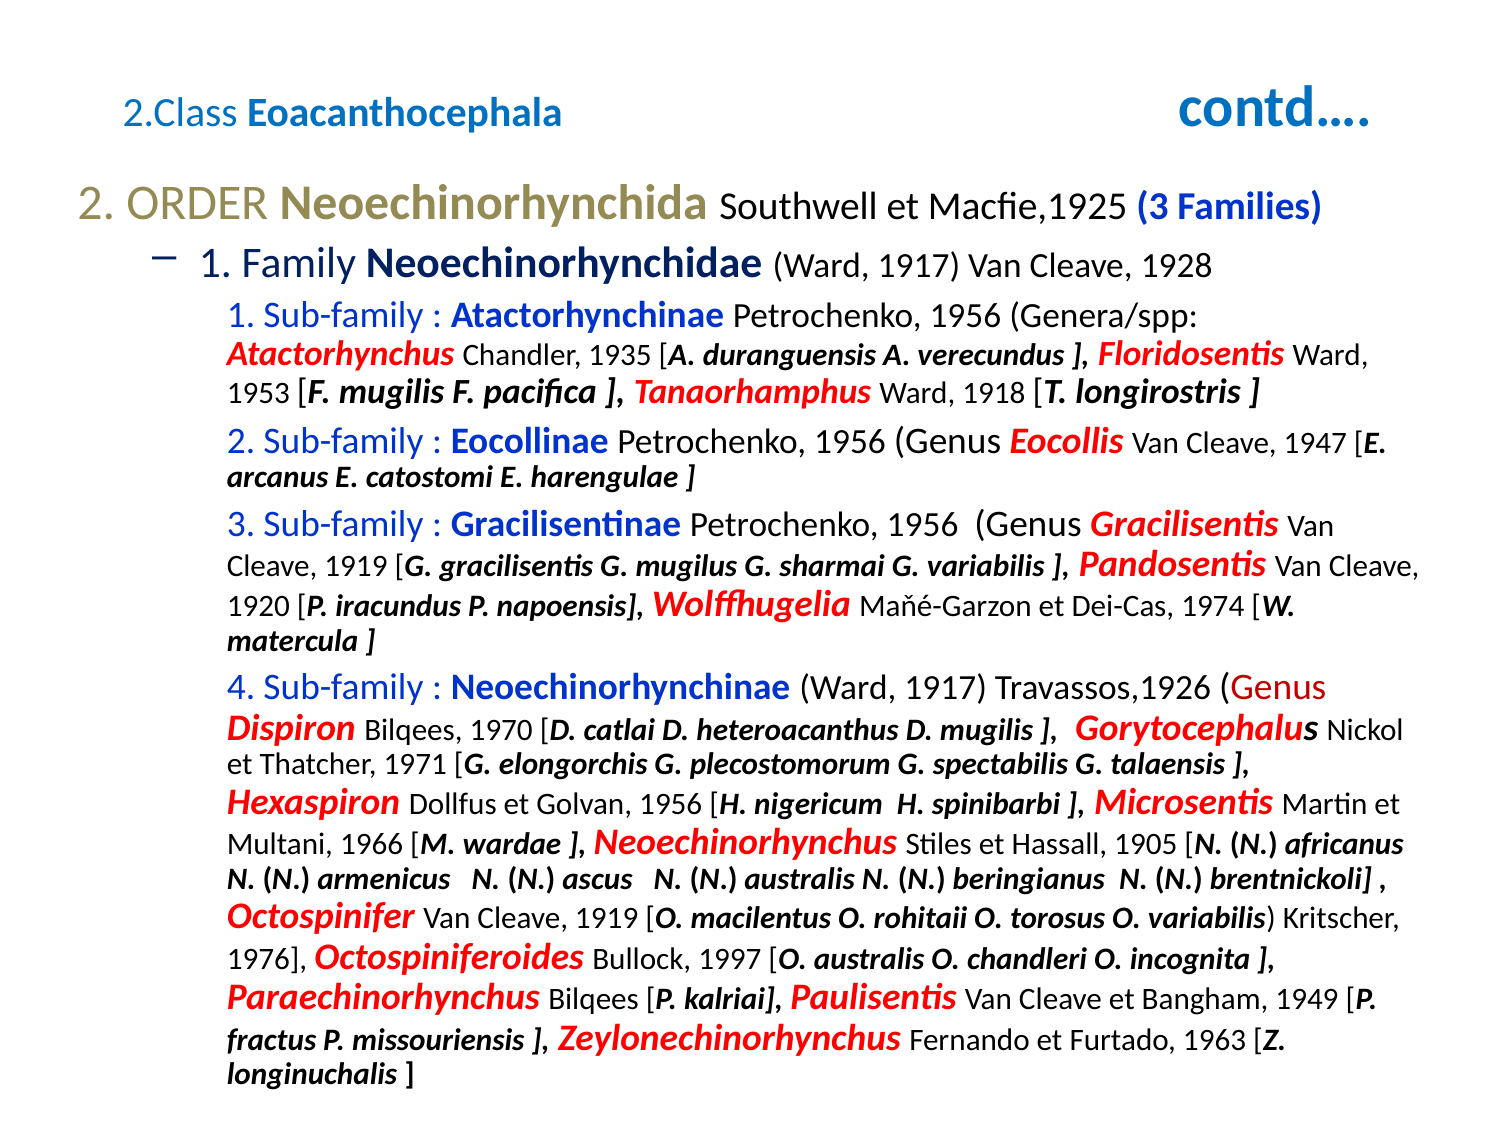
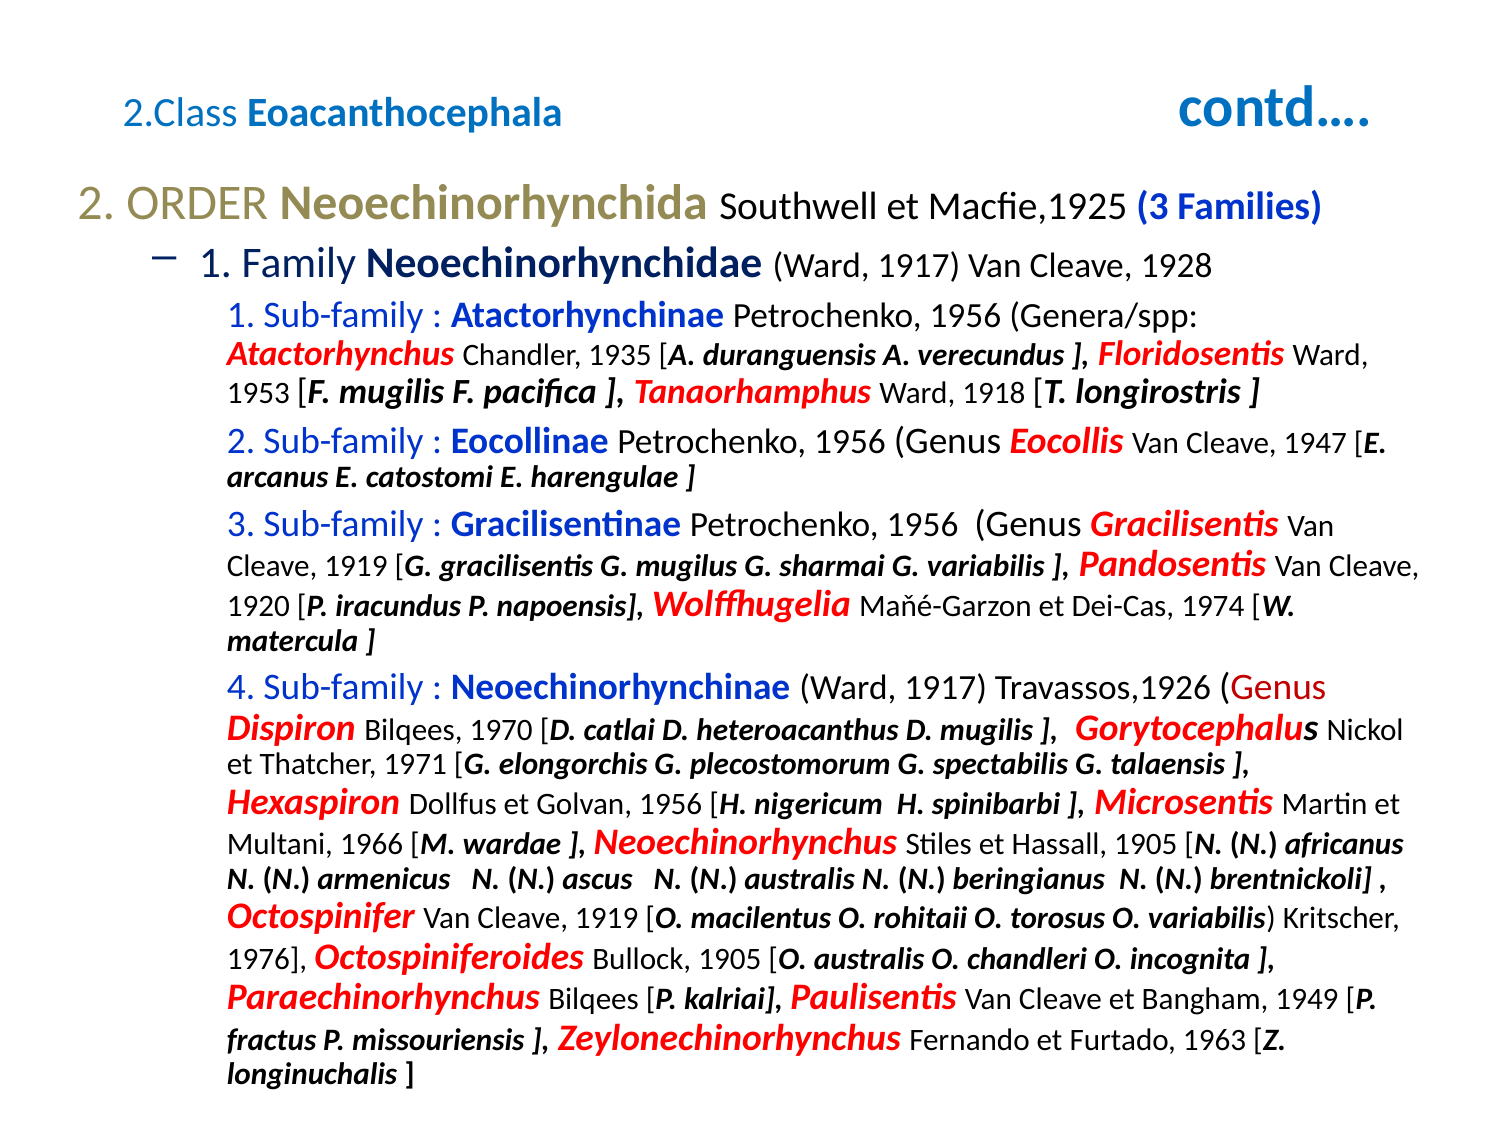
Bullock 1997: 1997 -> 1905 (730, 959)
